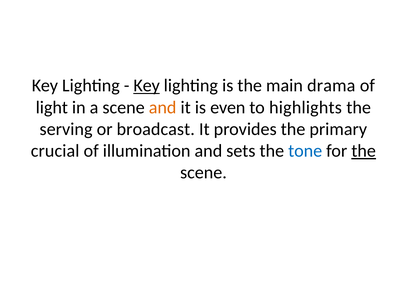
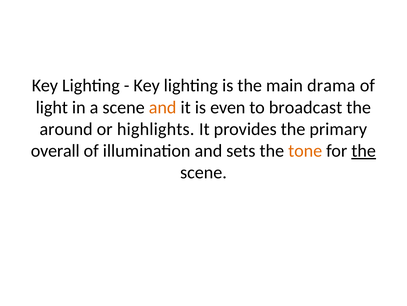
Key underline: present -> none (147, 85)
highlights: highlights -> broadcast (306, 107)
serving: serving -> around (66, 129)
broadcast: broadcast -> highlights (156, 129)
crucial: crucial -> overall (55, 151)
tone colour: blue -> orange (305, 151)
